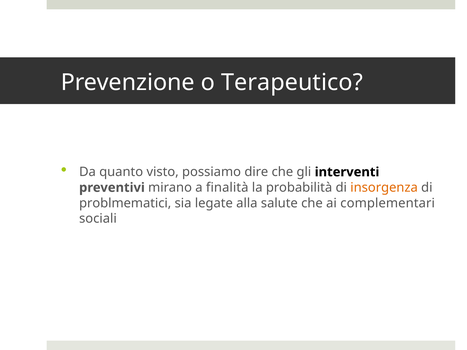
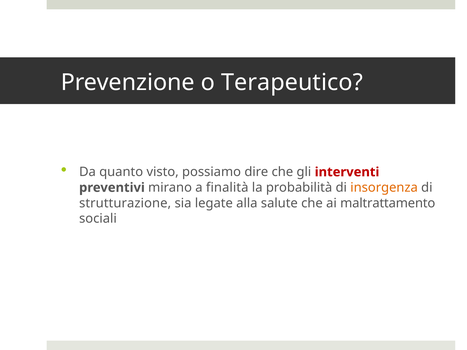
interventi colour: black -> red (347, 172)
problmematici: problmematici -> strutturazione (125, 203)
complementari: complementari -> maltrattamento (388, 203)
